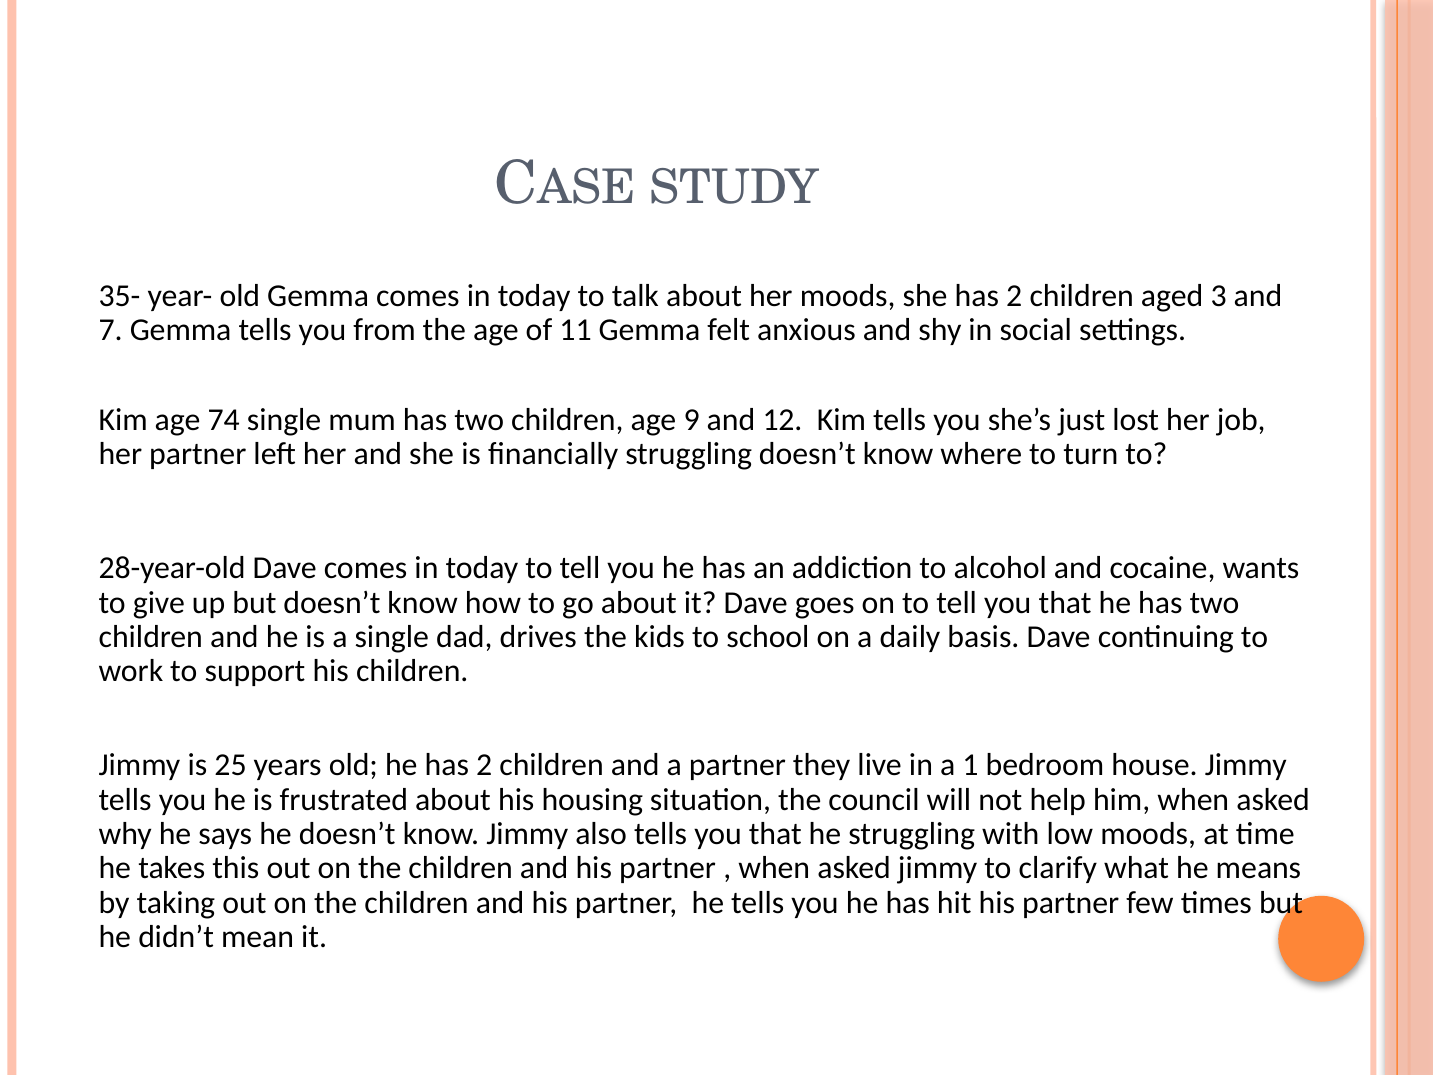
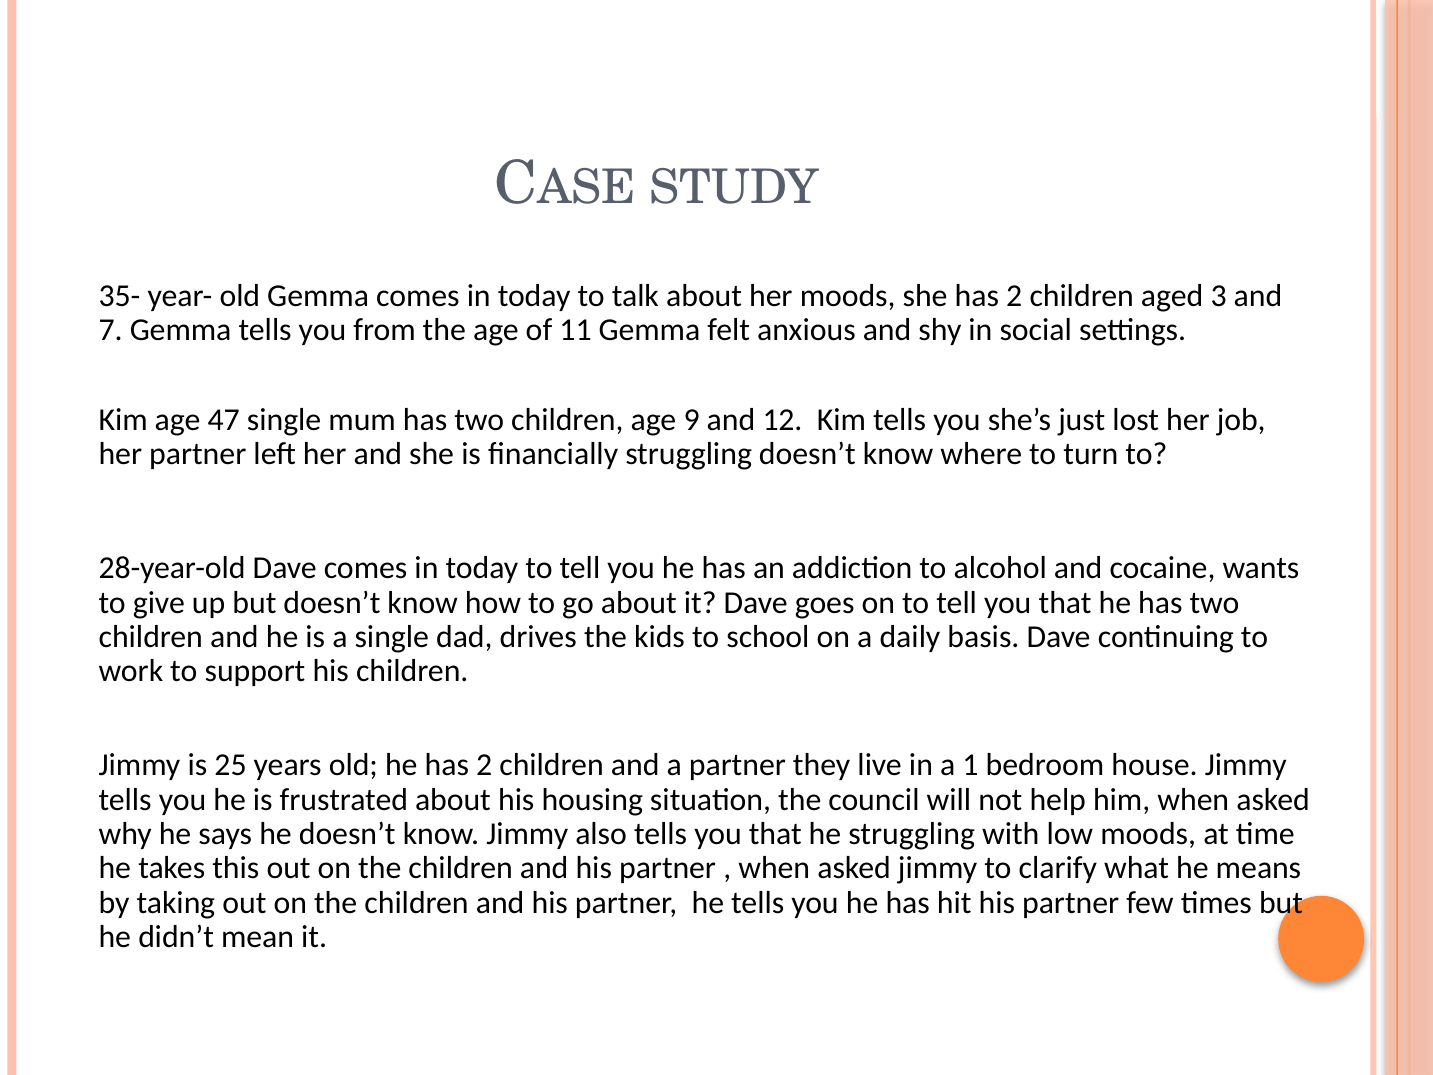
74: 74 -> 47 (224, 420)
